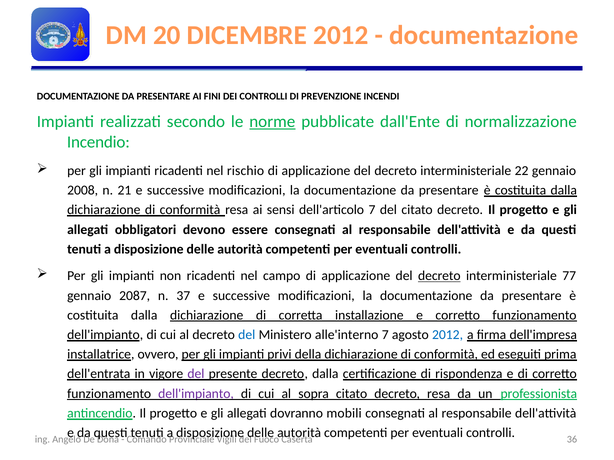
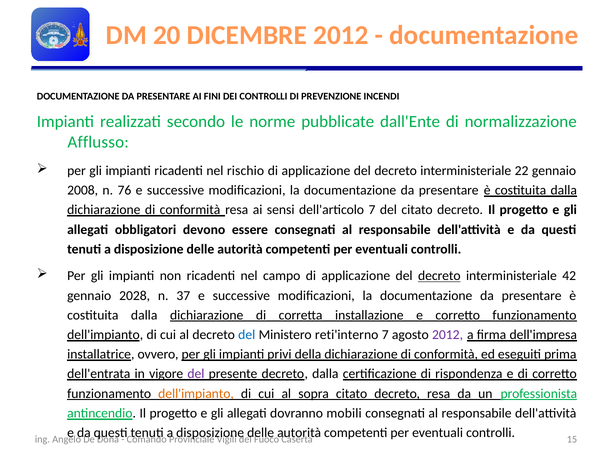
norme underline: present -> none (272, 122)
Incendio: Incendio -> Afflusso (98, 142)
21: 21 -> 76 (124, 191)
77: 77 -> 42 (569, 276)
2087: 2087 -> 2028 (135, 296)
alle'interno: alle'interno -> reti'interno (347, 335)
2012 colour: blue -> purple (448, 335)
dell'impianto colour: purple -> orange (196, 394)
36: 36 -> 15 (572, 440)
